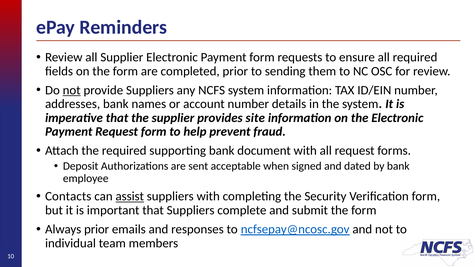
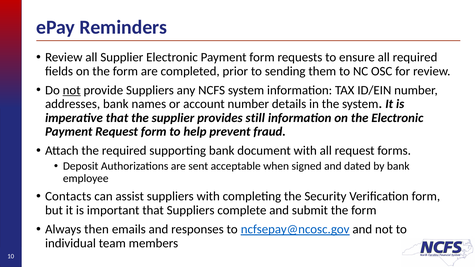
site: site -> still (255, 118)
assist underline: present -> none (130, 197)
Always prior: prior -> then (97, 229)
